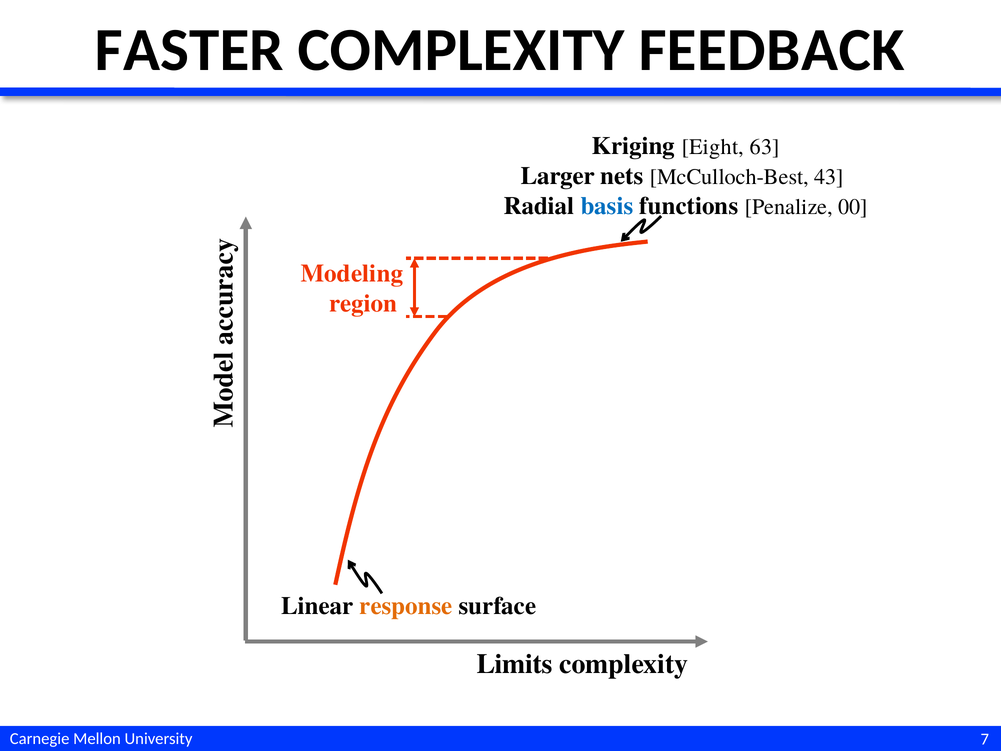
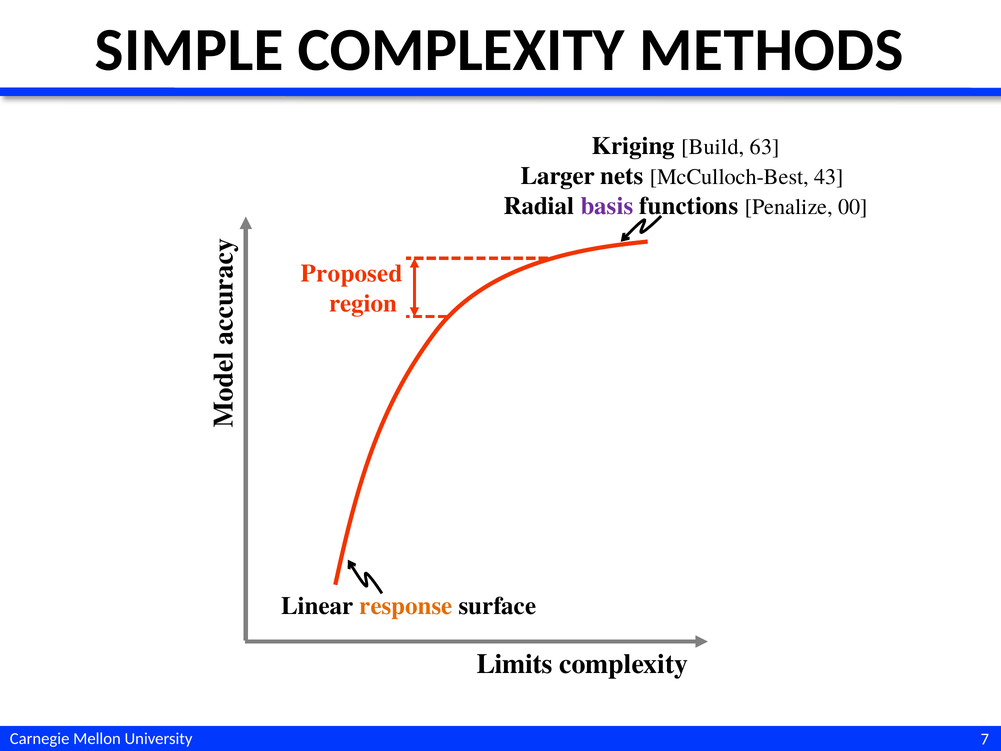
FASTER: FASTER -> SIMPLE (189, 50)
FEEDBACK: FEEDBACK -> METHODS (772, 50)
Eight: Eight -> Build (713, 147)
basis colour: blue -> purple (607, 206)
Modeling: Modeling -> Proposed (352, 273)
